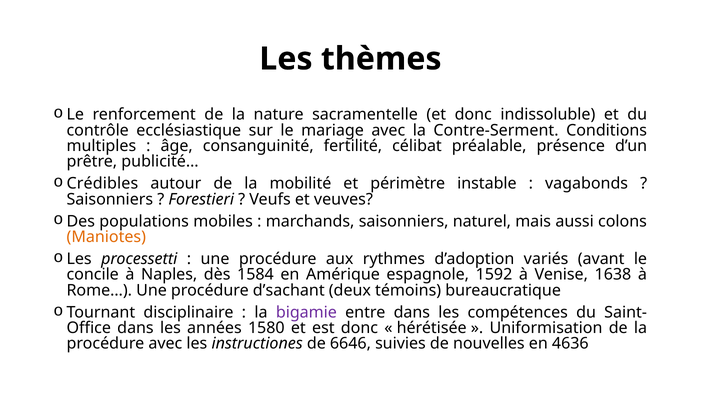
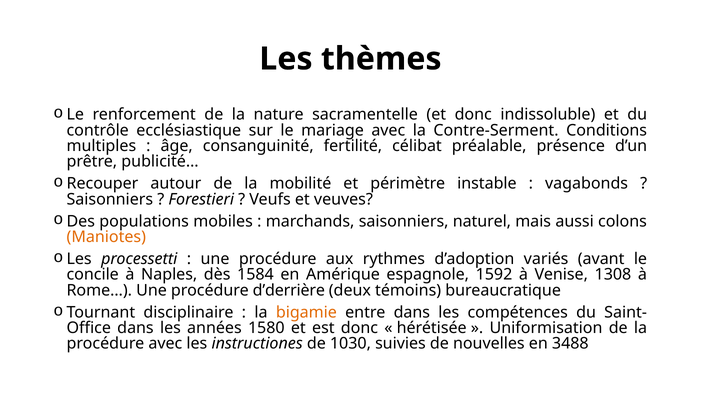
Crédibles: Crédibles -> Recouper (102, 184)
1638: 1638 -> 1308 (613, 275)
d’sachant: d’sachant -> d’derrière (289, 291)
bigamie colour: purple -> orange (306, 313)
6646: 6646 -> 1030 (350, 344)
4636: 4636 -> 3488 (570, 344)
